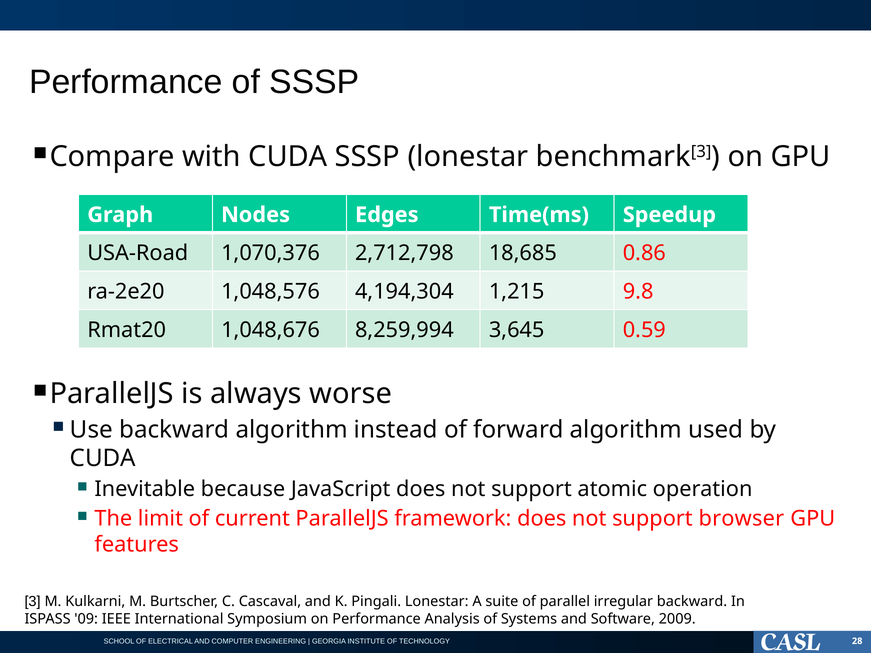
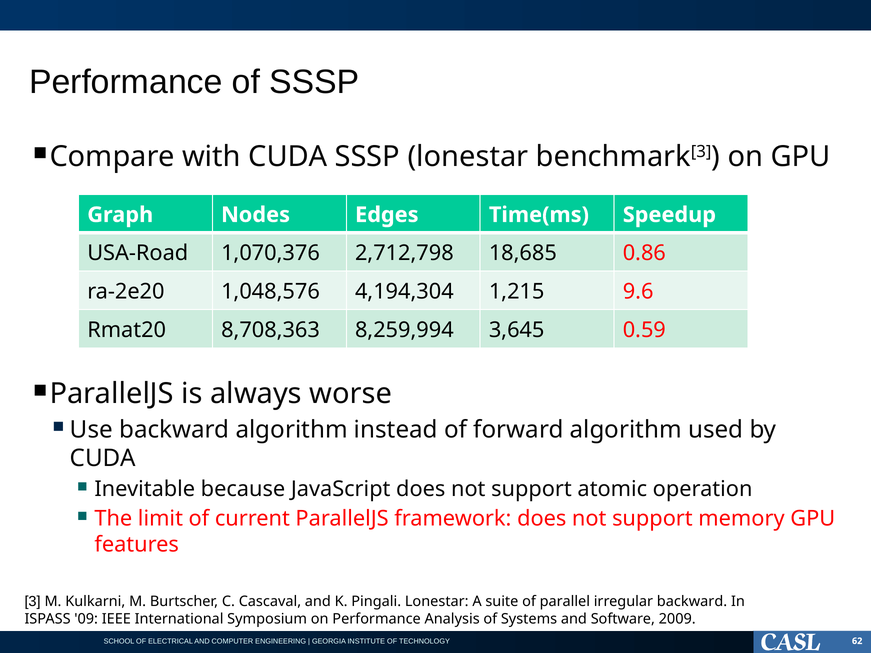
9.8: 9.8 -> 9.6 (638, 292)
1,048,676: 1,048,676 -> 8,708,363 (271, 330)
browser: browser -> memory (741, 519)
28: 28 -> 62 (857, 641)
